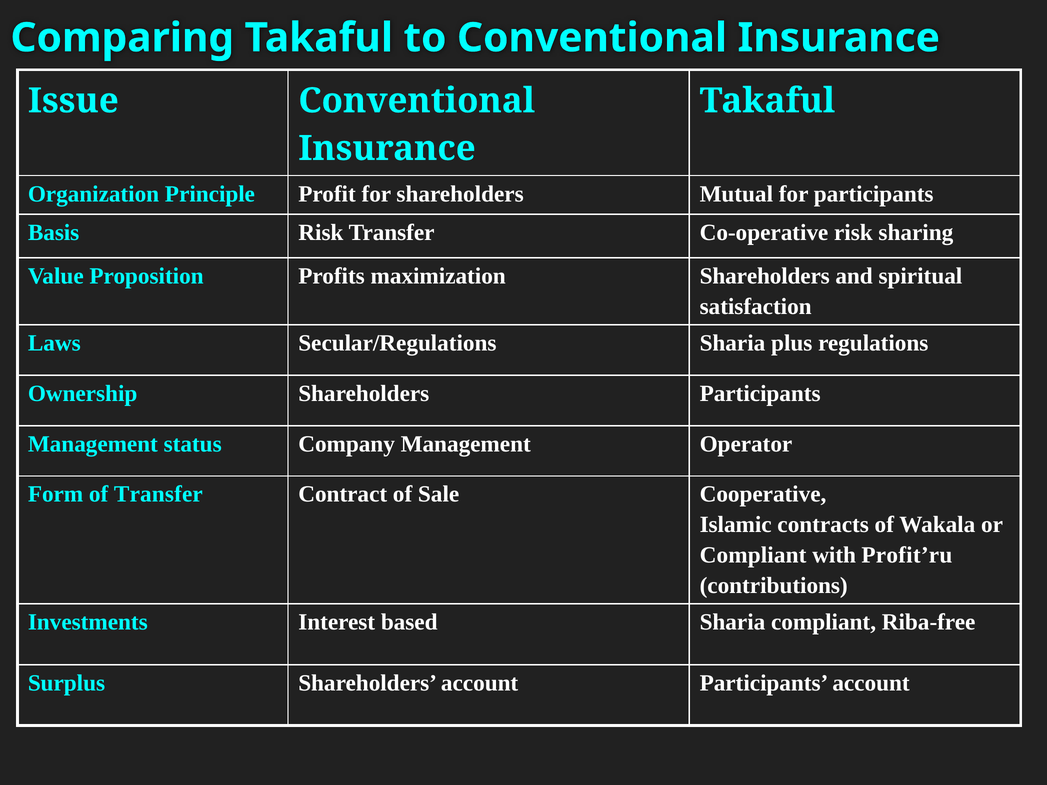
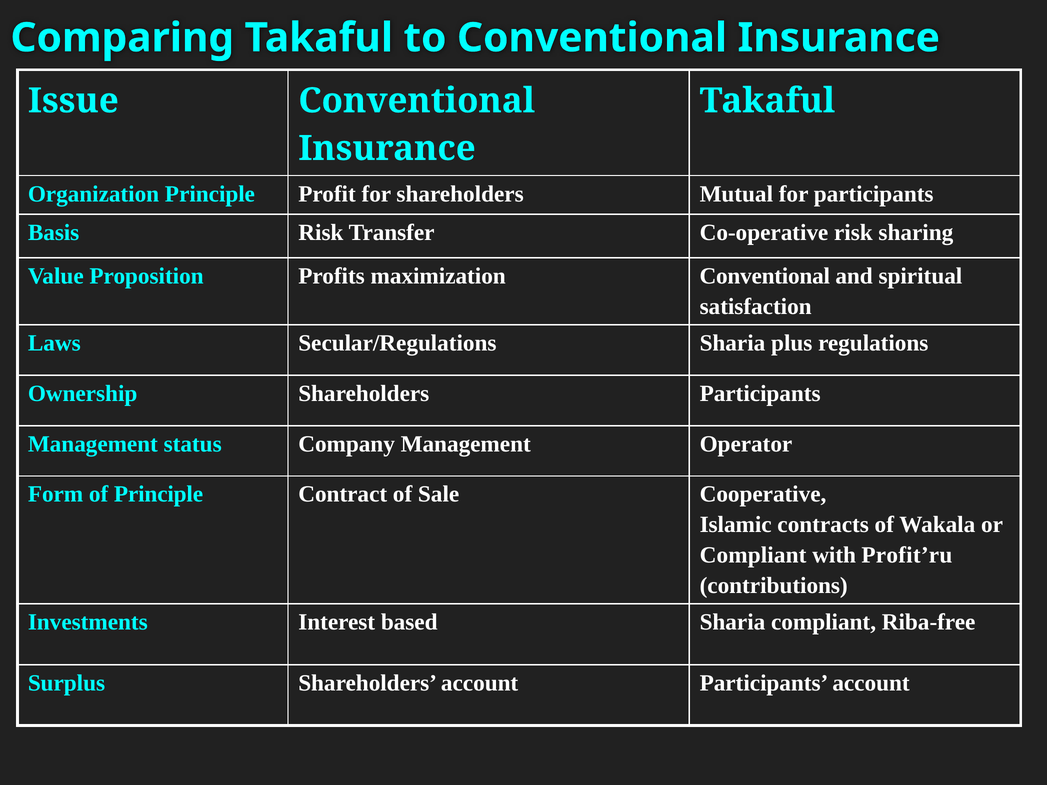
maximization Shareholders: Shareholders -> Conventional (765, 276)
of Transfer: Transfer -> Principle (159, 494)
